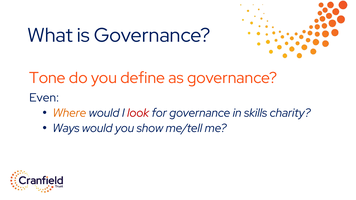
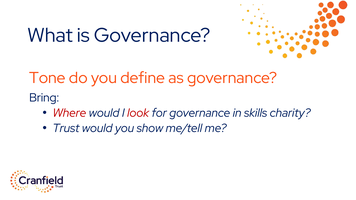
Even: Even -> Bring (44, 98)
Where colour: orange -> red (69, 113)
Ways: Ways -> Trust (66, 128)
